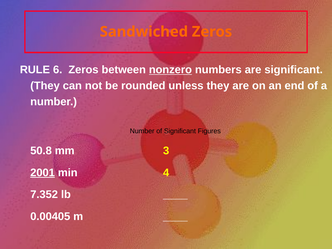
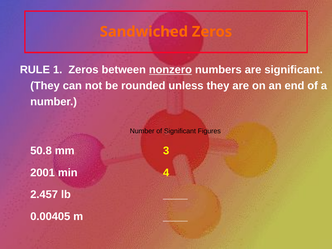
6: 6 -> 1 (58, 70)
2001 underline: present -> none (43, 173)
7.352: 7.352 -> 2.457 (44, 195)
